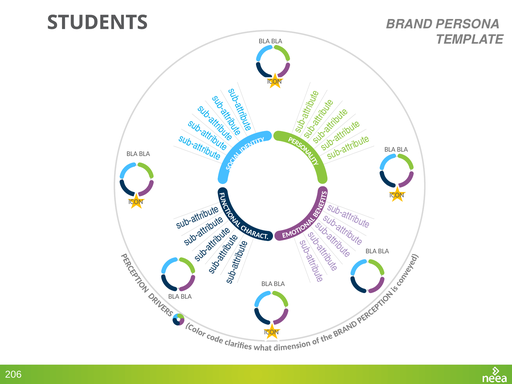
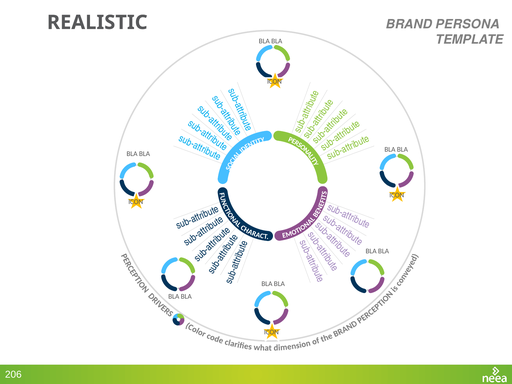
STUDENTS: STUDENTS -> REALISTIC (97, 22)
